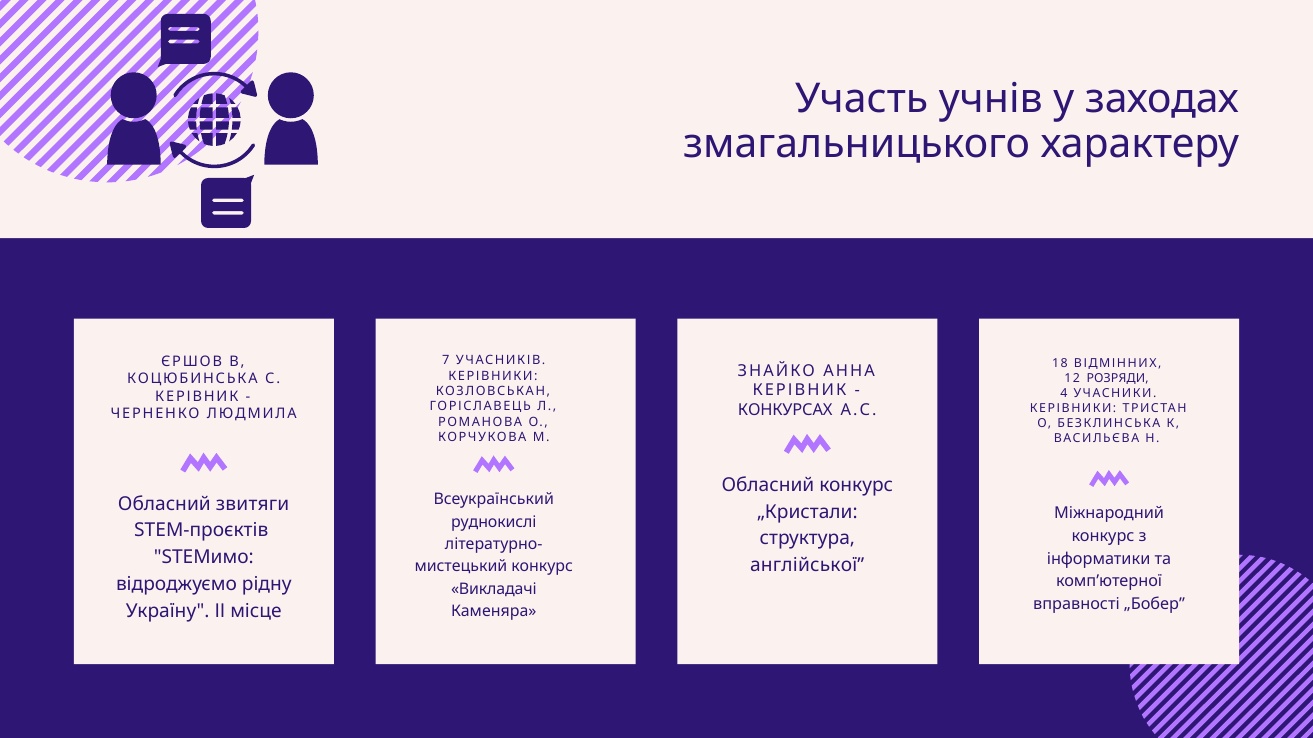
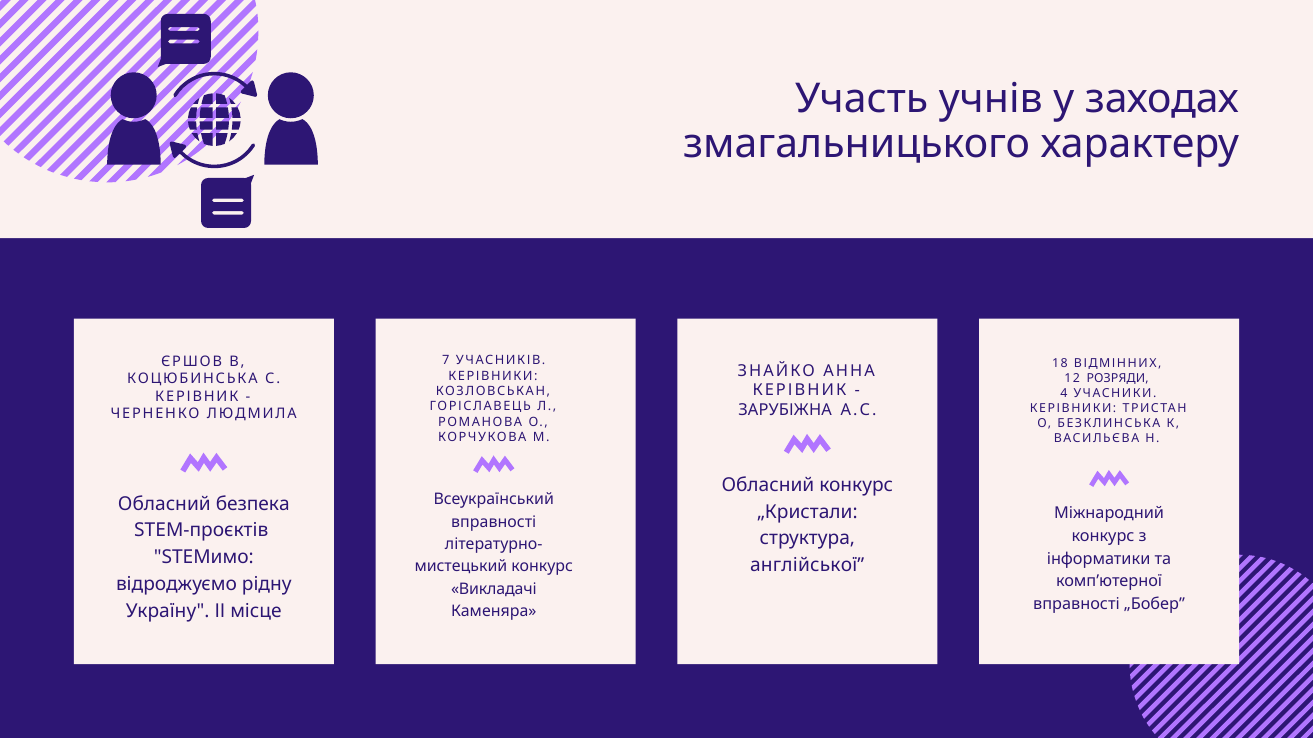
КОНКУРСАХ: КОНКУРСАХ -> ЗАРУБІЖНА (785, 410)
звитяги: звитяги -> безпека (253, 504)
руднокислі: руднокислі -> вправності (494, 522)
